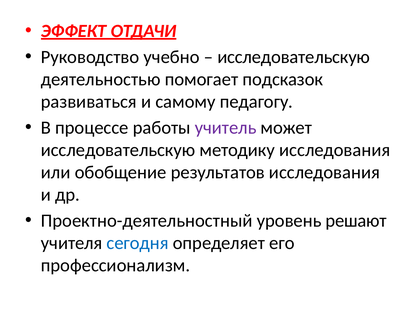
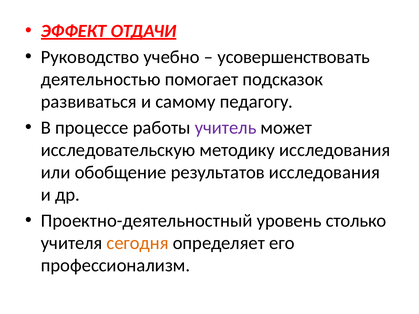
исследовательскую: исследовательскую -> усовершенствовать (294, 57)
решают: решают -> столько (356, 221)
сегодня colour: blue -> orange (138, 243)
